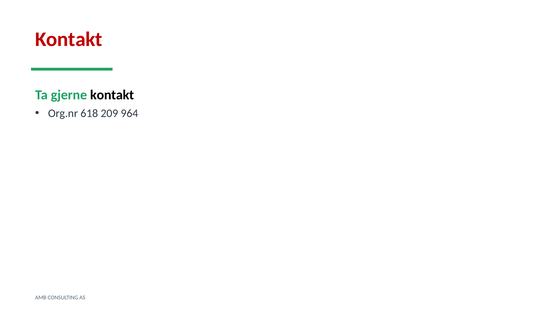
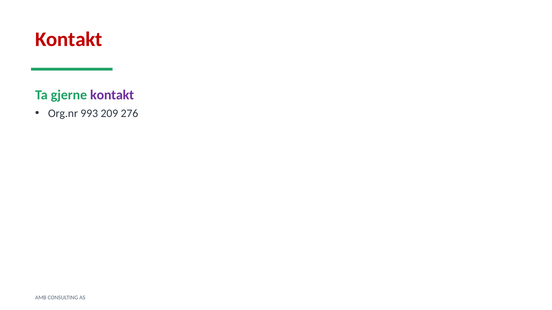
kontakt colour: black -> purple (112, 95)
618: 618 -> 993 (89, 114)
964: 964 -> 276 (129, 114)
